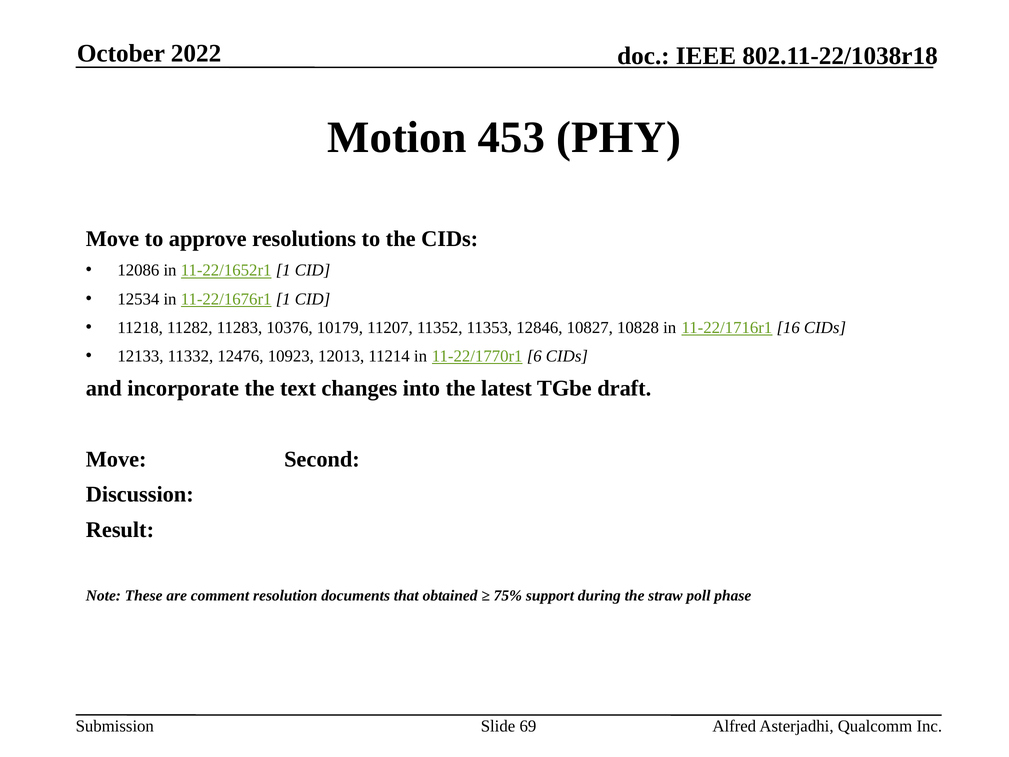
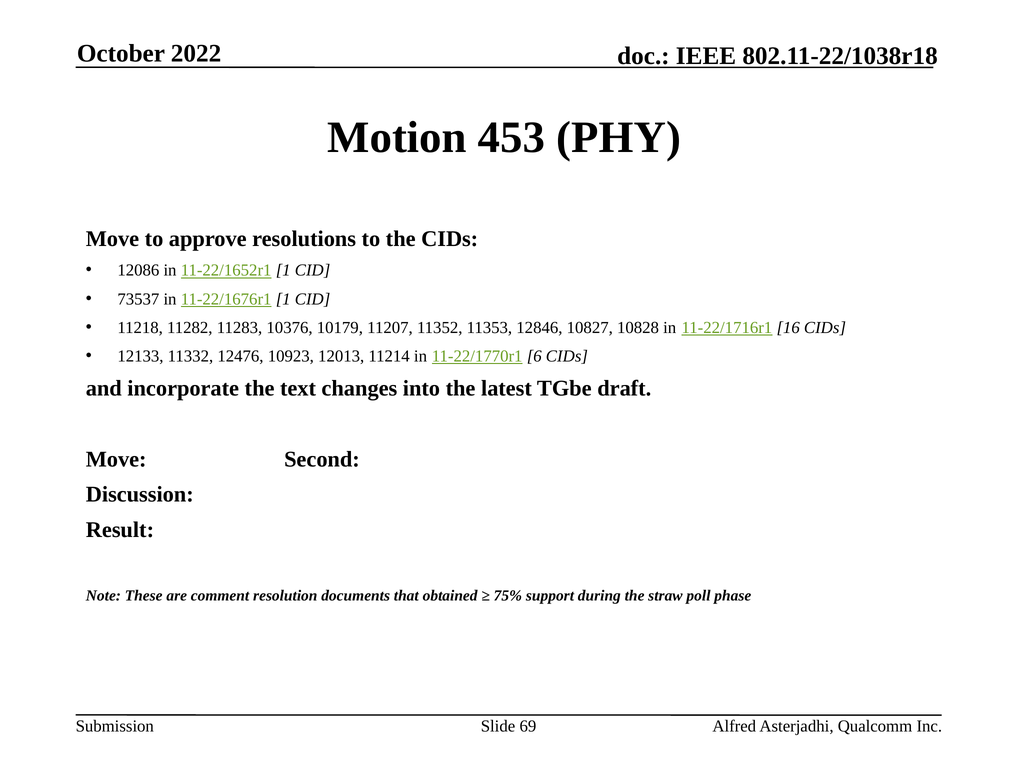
12534: 12534 -> 73537 (138, 299)
